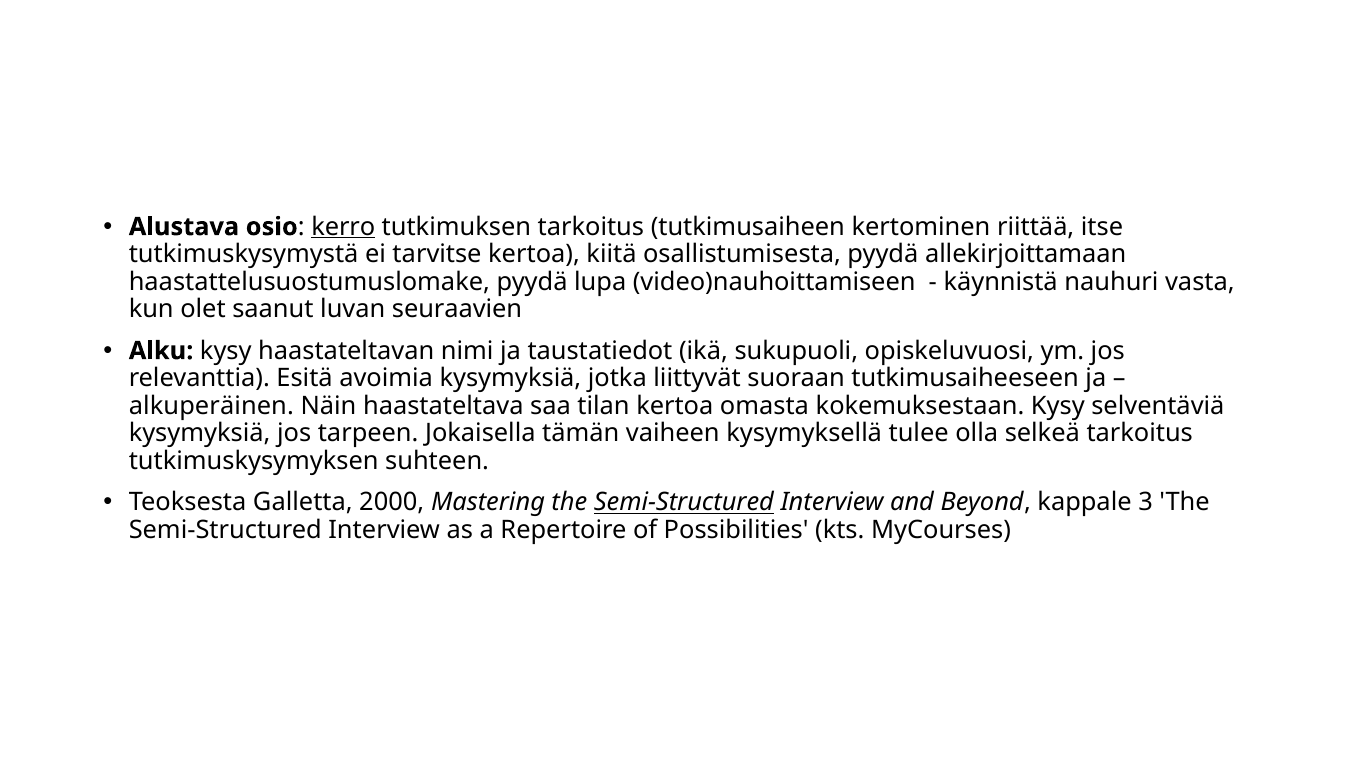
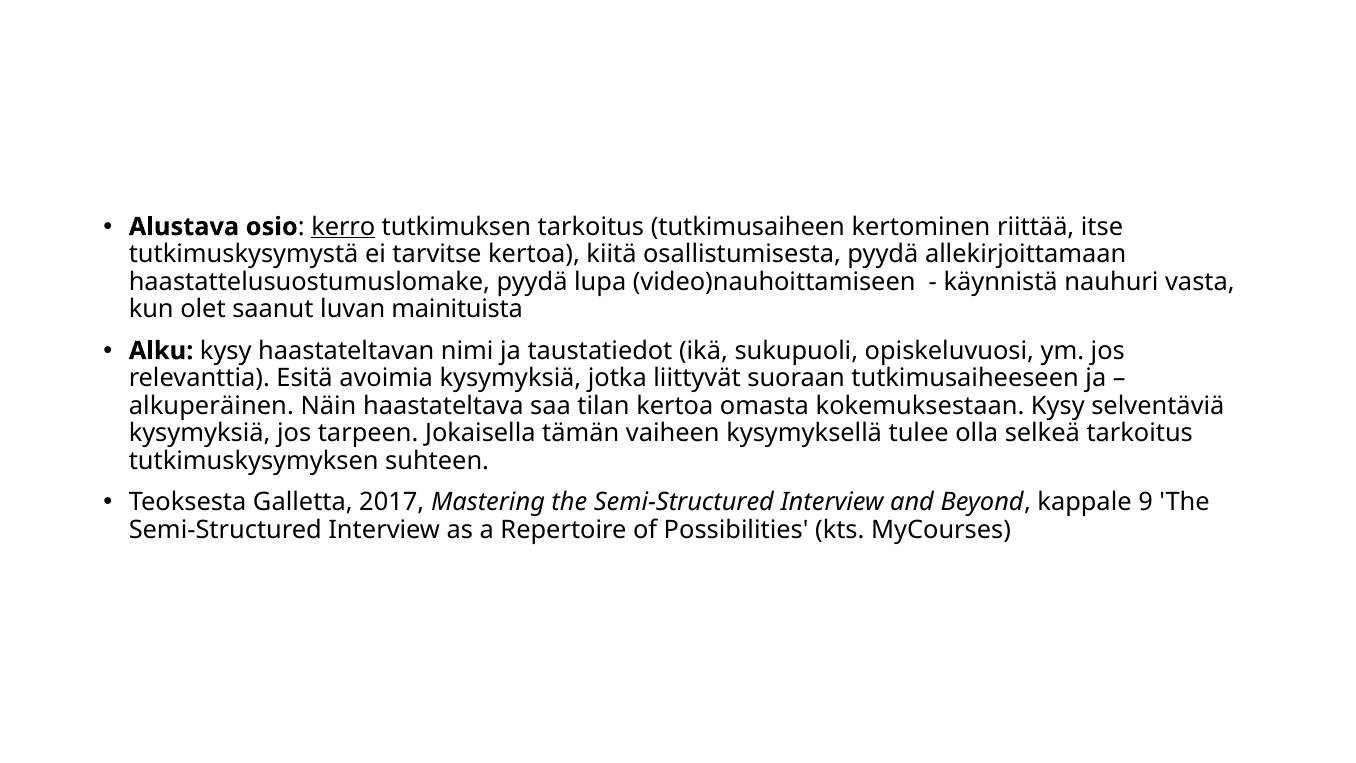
seuraavien: seuraavien -> mainituista (457, 309)
2000: 2000 -> 2017 (392, 502)
Semi-Structured underline: present -> none (684, 502)
3: 3 -> 9 (1146, 502)
